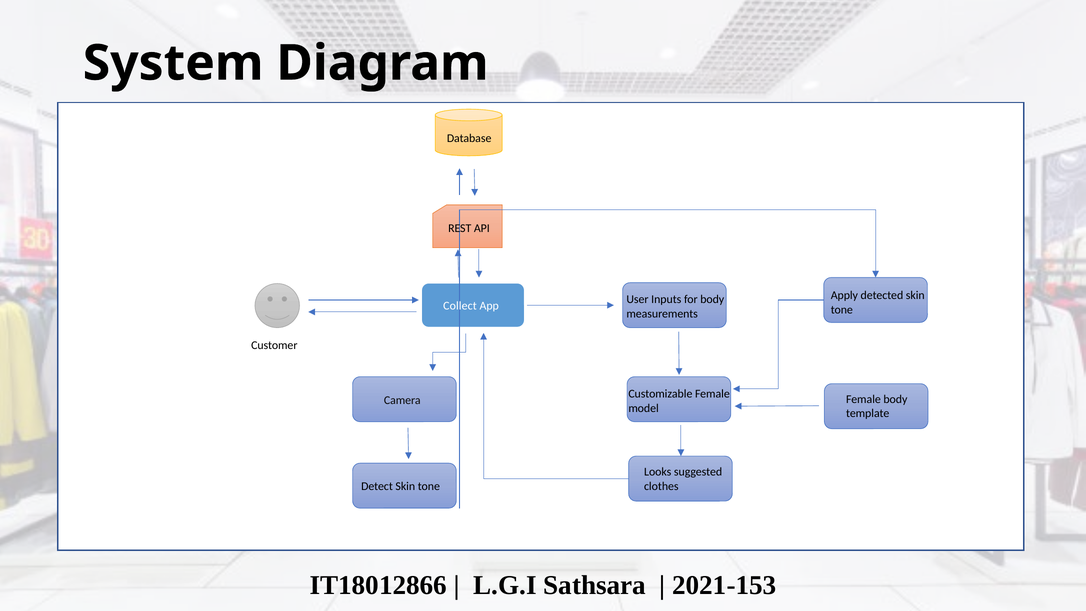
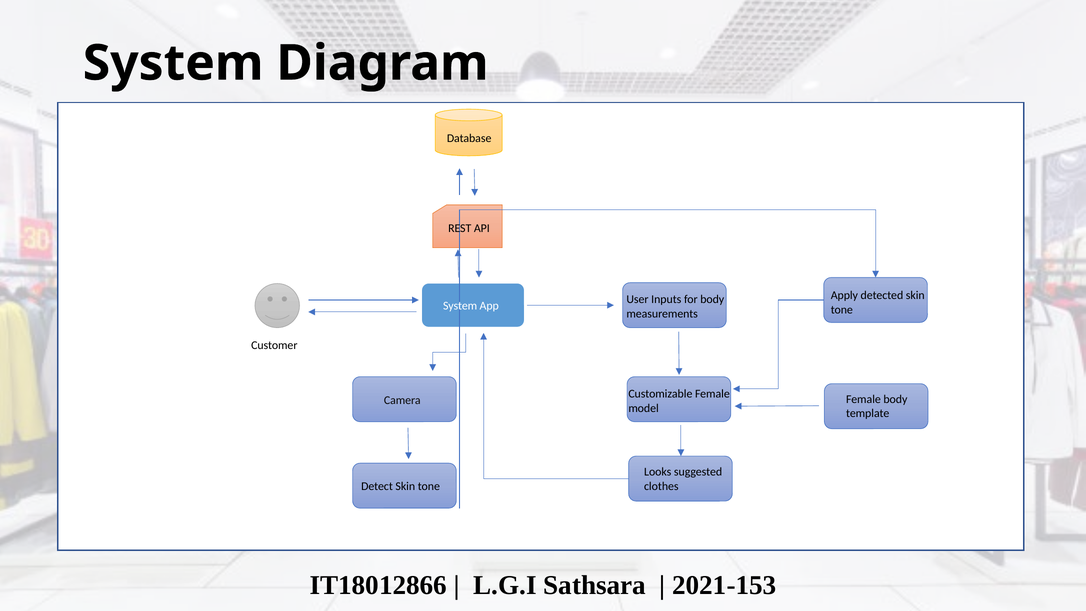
Collect: Collect -> System (460, 306)
